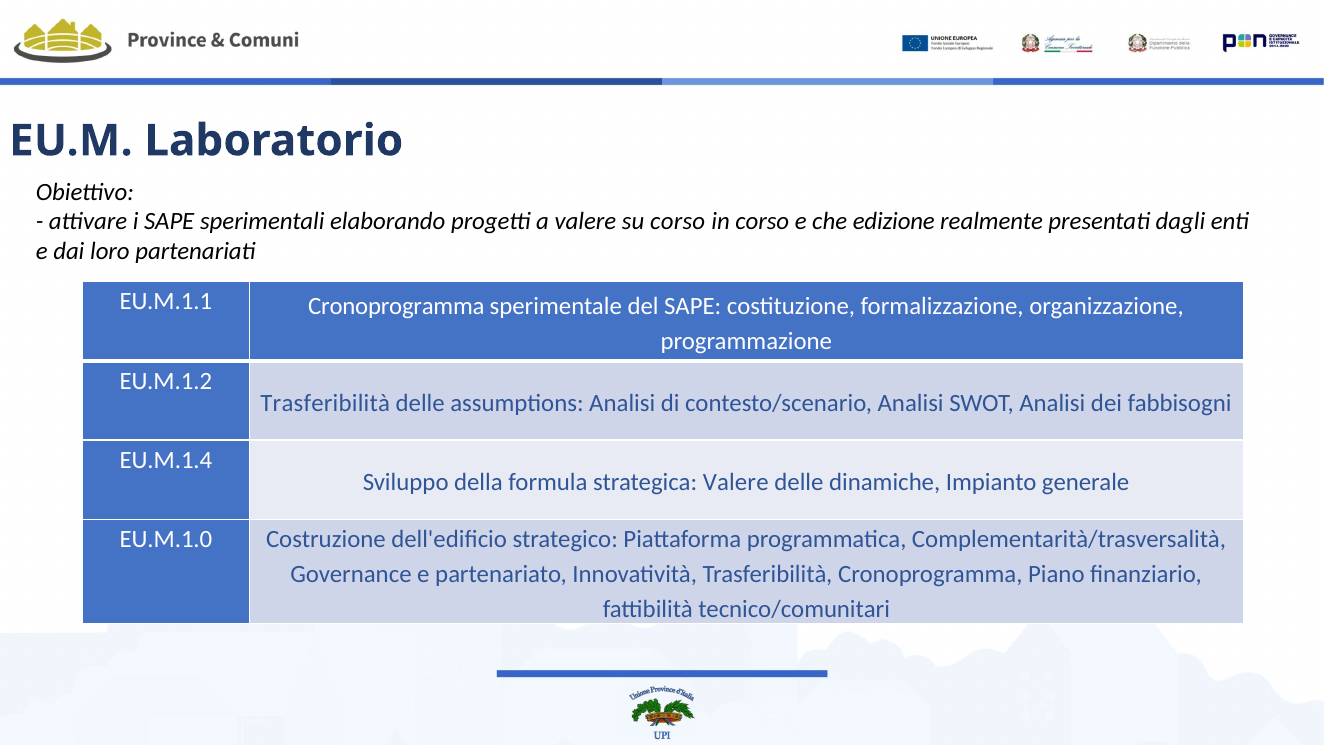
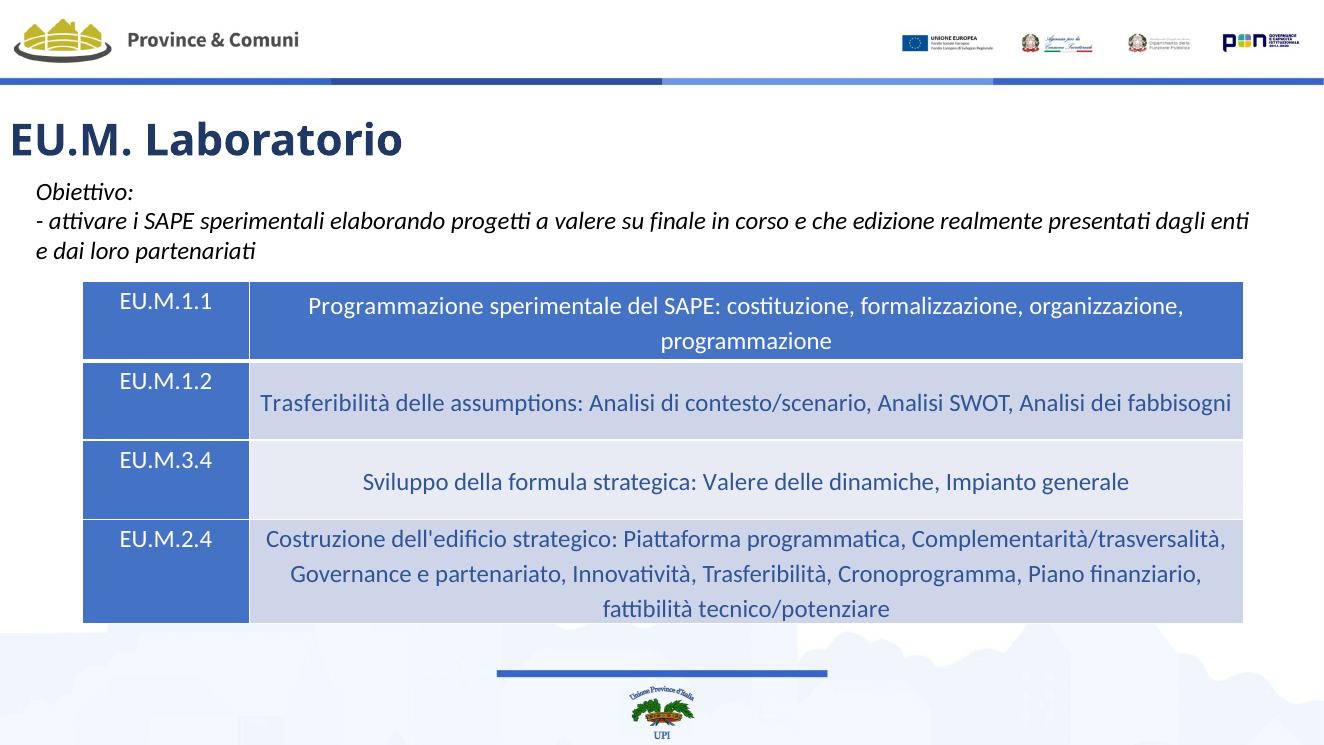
su corso: corso -> finale (678, 222)
EU.M.1.1 Cronoprogramma: Cronoprogramma -> Programmazione (396, 306)
EU.M.1.4: EU.M.1.4 -> EU.M.3.4 (166, 460)
EU.M.1.0: EU.M.1.0 -> EU.M.2.4 (166, 539)
tecnico/comunitari: tecnico/comunitari -> tecnico/potenziare (794, 609)
